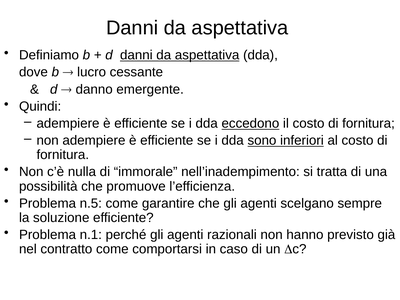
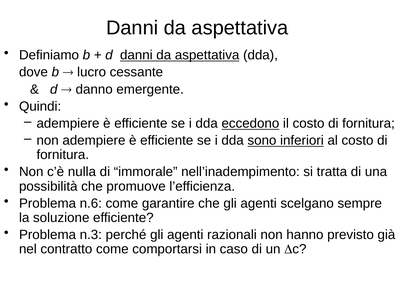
n.5: n.5 -> n.6 (91, 203)
n.1: n.1 -> n.3 (91, 235)
